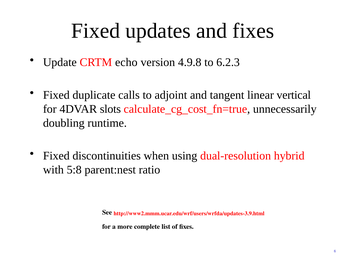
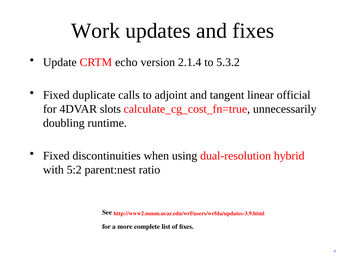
Fixed: Fixed -> Work (96, 31)
4.9.8: 4.9.8 -> 2.1.4 (190, 62)
6.2.3: 6.2.3 -> 5.3.2 (228, 62)
vertical: vertical -> official (294, 95)
5:8: 5:8 -> 5:2 (74, 170)
